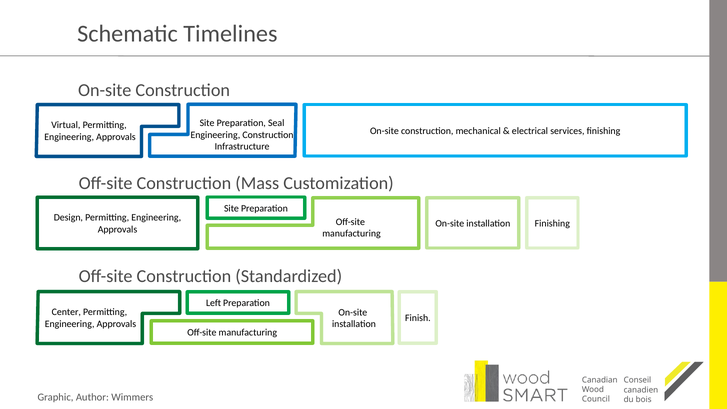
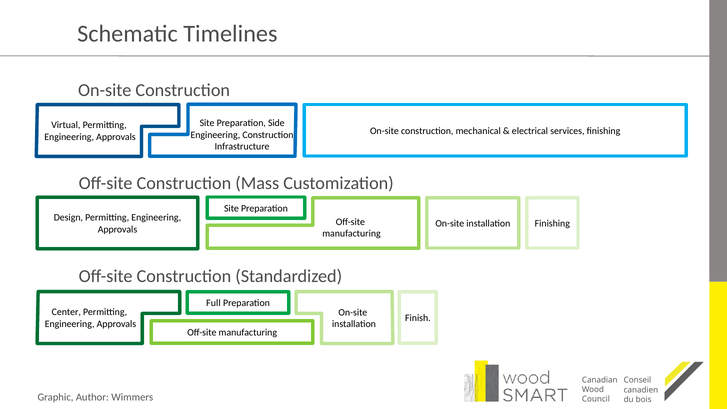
Seal: Seal -> Side (276, 123)
Left: Left -> Full (213, 303)
